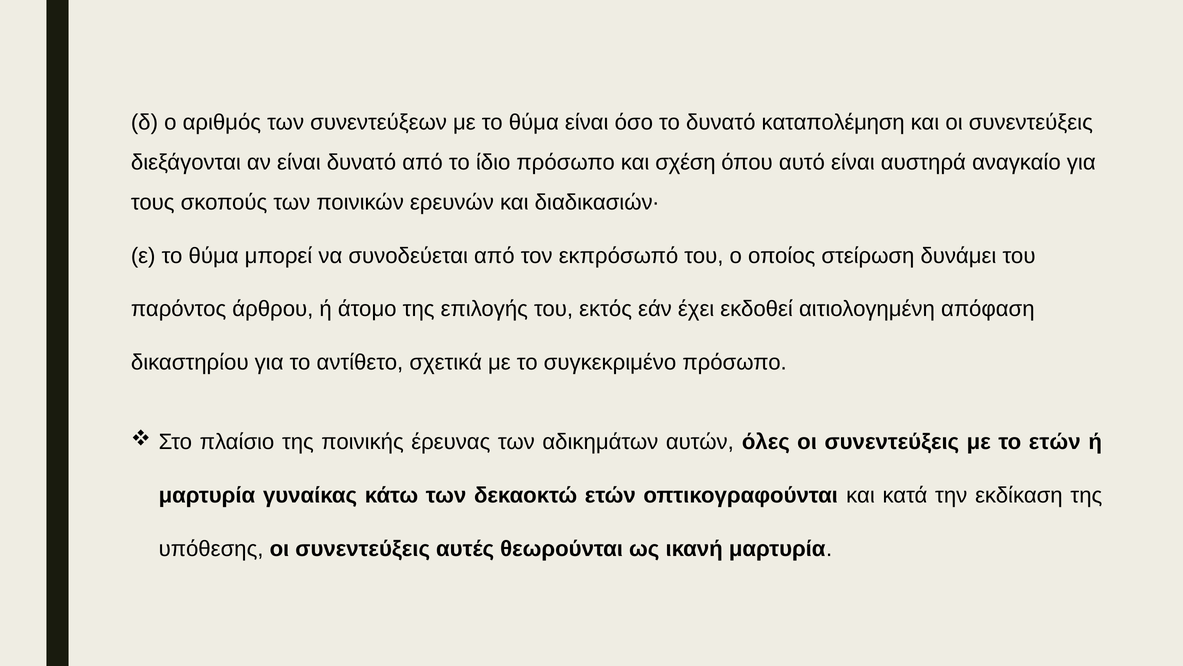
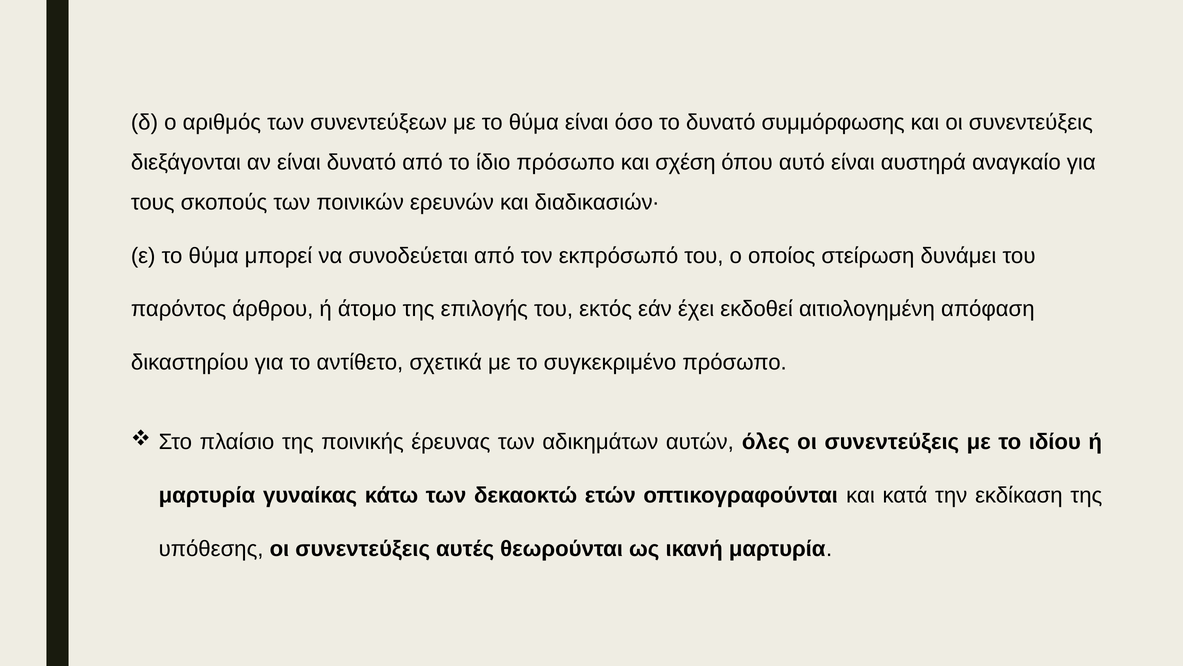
καταπολέμηση: καταπολέμηση -> συμμόρφωσης (833, 122)
το ετών: ετών -> ιδίου (1055, 442)
